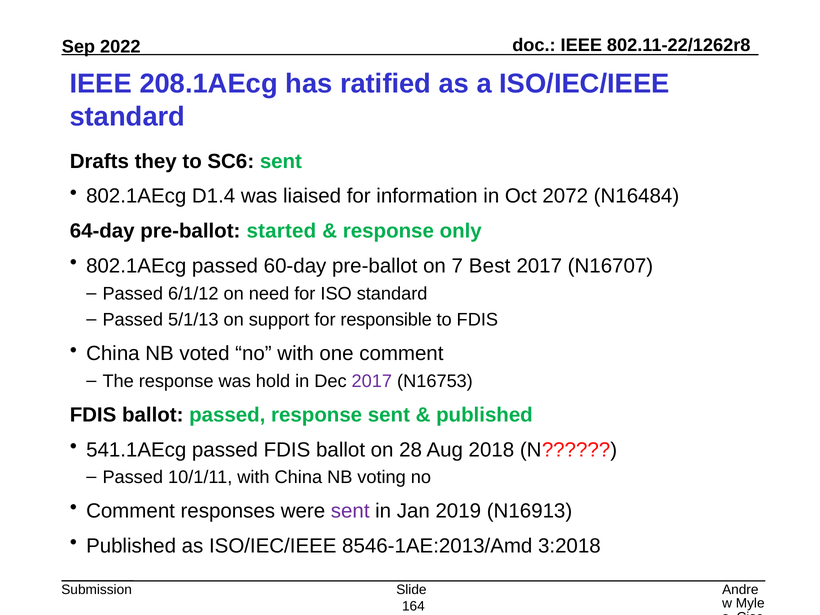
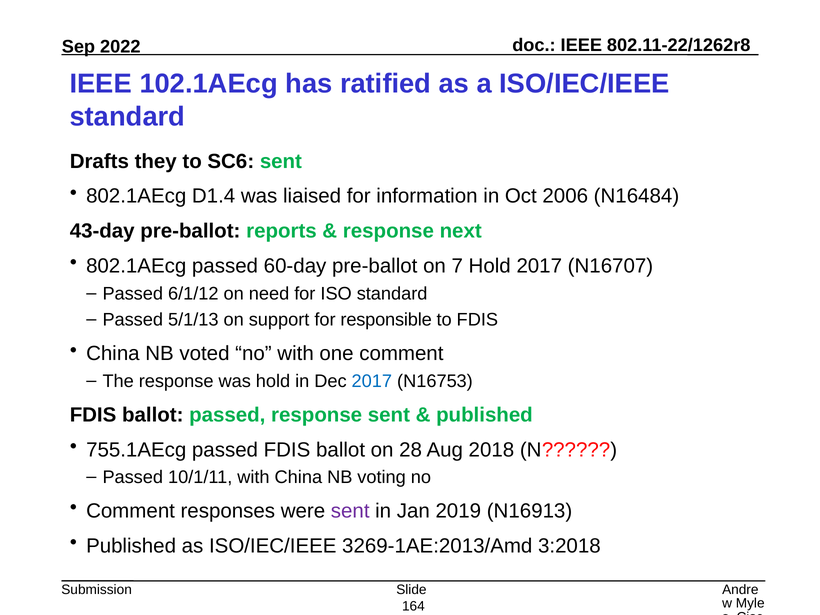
208.1AEcg: 208.1AEcg -> 102.1AEcg (209, 84)
2072: 2072 -> 2006 (565, 196)
64-day: 64-day -> 43-day (102, 231)
started: started -> reports (281, 231)
only: only -> next (461, 231)
7 Best: Best -> Hold (490, 266)
2017 colour: purple -> blue (372, 381)
541.1AEcg: 541.1AEcg -> 755.1AEcg (136, 450)
8546-1AE:2013/Amd: 8546-1AE:2013/Amd -> 3269-1AE:2013/Amd (437, 546)
